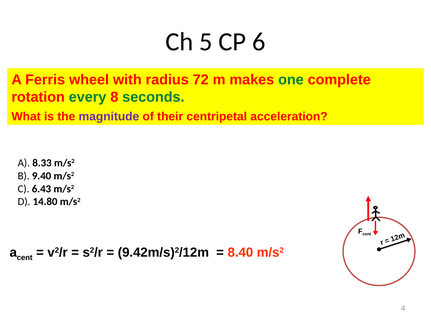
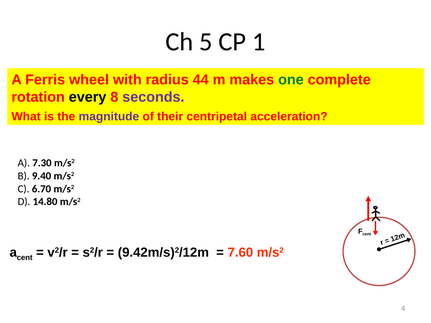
CP 6: 6 -> 1 (259, 42)
72: 72 -> 44 (201, 80)
every colour: green -> black (88, 97)
seconds colour: green -> purple (153, 97)
8.33: 8.33 -> 7.30 (42, 163)
6.43: 6.43 -> 6.70 (41, 189)
8.40: 8.40 -> 7.60 (240, 253)
